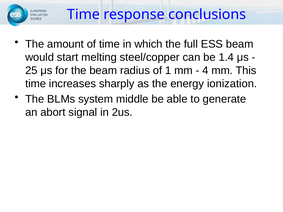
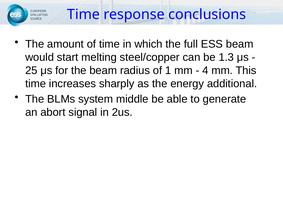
1.4: 1.4 -> 1.3 (226, 57)
ionization: ionization -> additional (232, 84)
